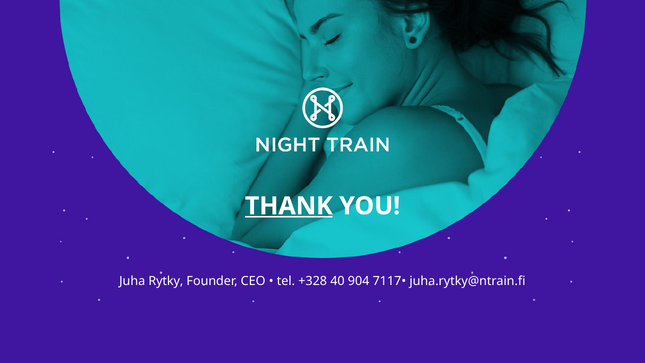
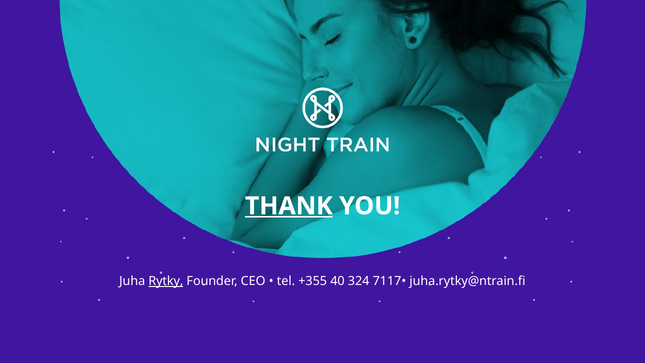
Rytky underline: none -> present (166, 281)
+328: +328 -> +355 (313, 281)
904: 904 -> 324 (359, 281)
